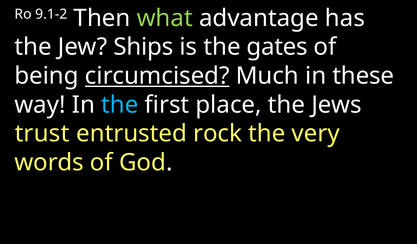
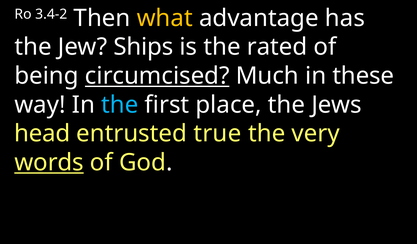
9.1-2: 9.1-2 -> 3.4-2 (51, 14)
what colour: light green -> yellow (165, 18)
gates: gates -> rated (277, 47)
trust: trust -> head (42, 134)
rock: rock -> true (217, 134)
words underline: none -> present (49, 163)
